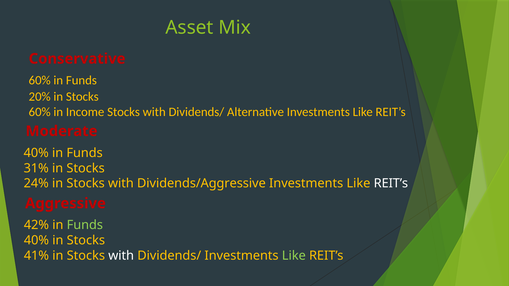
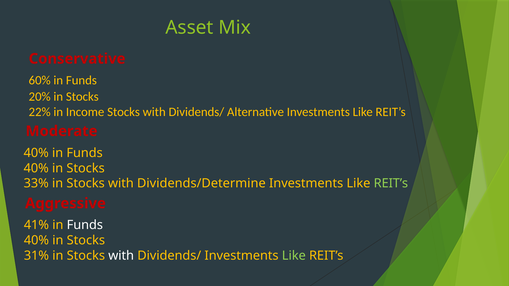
60%: 60% -> 22% (40, 112)
31%: 31% -> 40% (36, 168)
24%: 24% -> 33% (36, 184)
Dividends/Aggressive: Dividends/Aggressive -> Dividends/Determine (201, 184)
REIT’s colour: white -> light green (391, 184)
42%: 42% -> 41% (36, 225)
Funds colour: light green -> white (85, 225)
41%: 41% -> 31% (36, 256)
